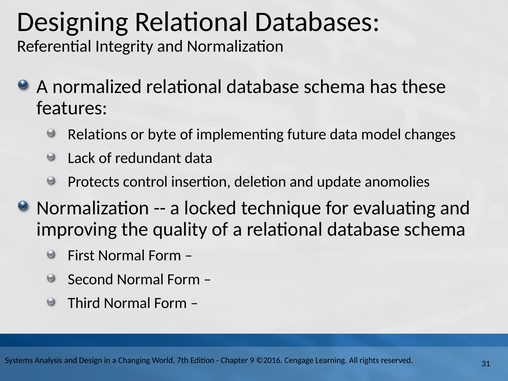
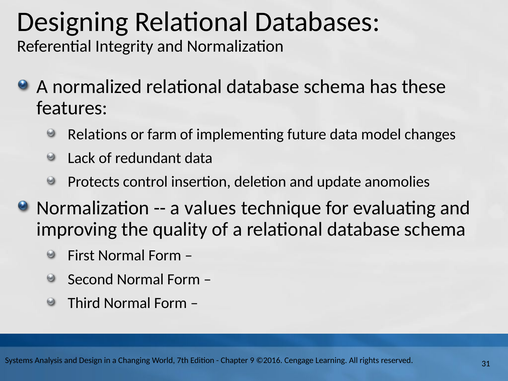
byte: byte -> farm (162, 134)
locked: locked -> values (210, 208)
